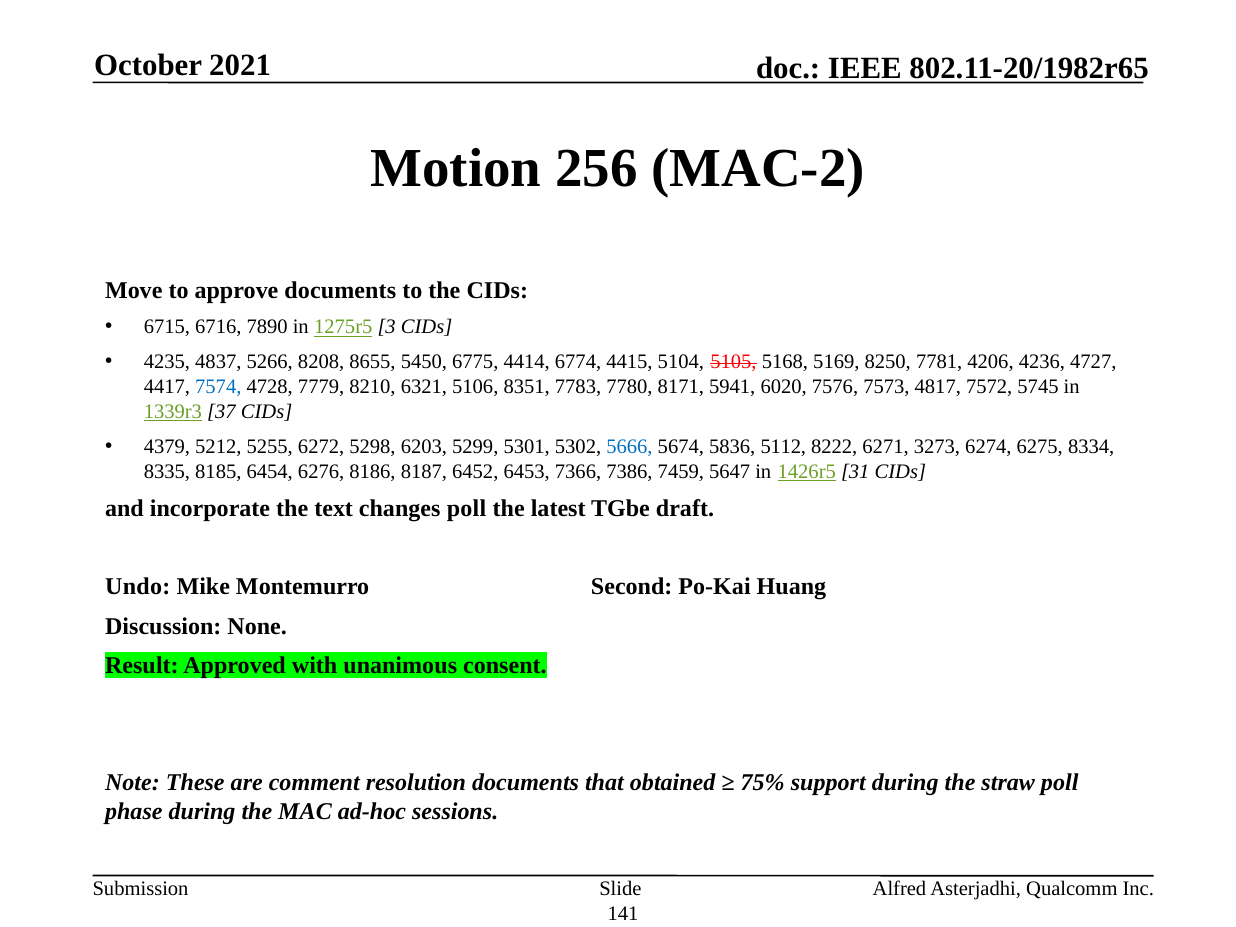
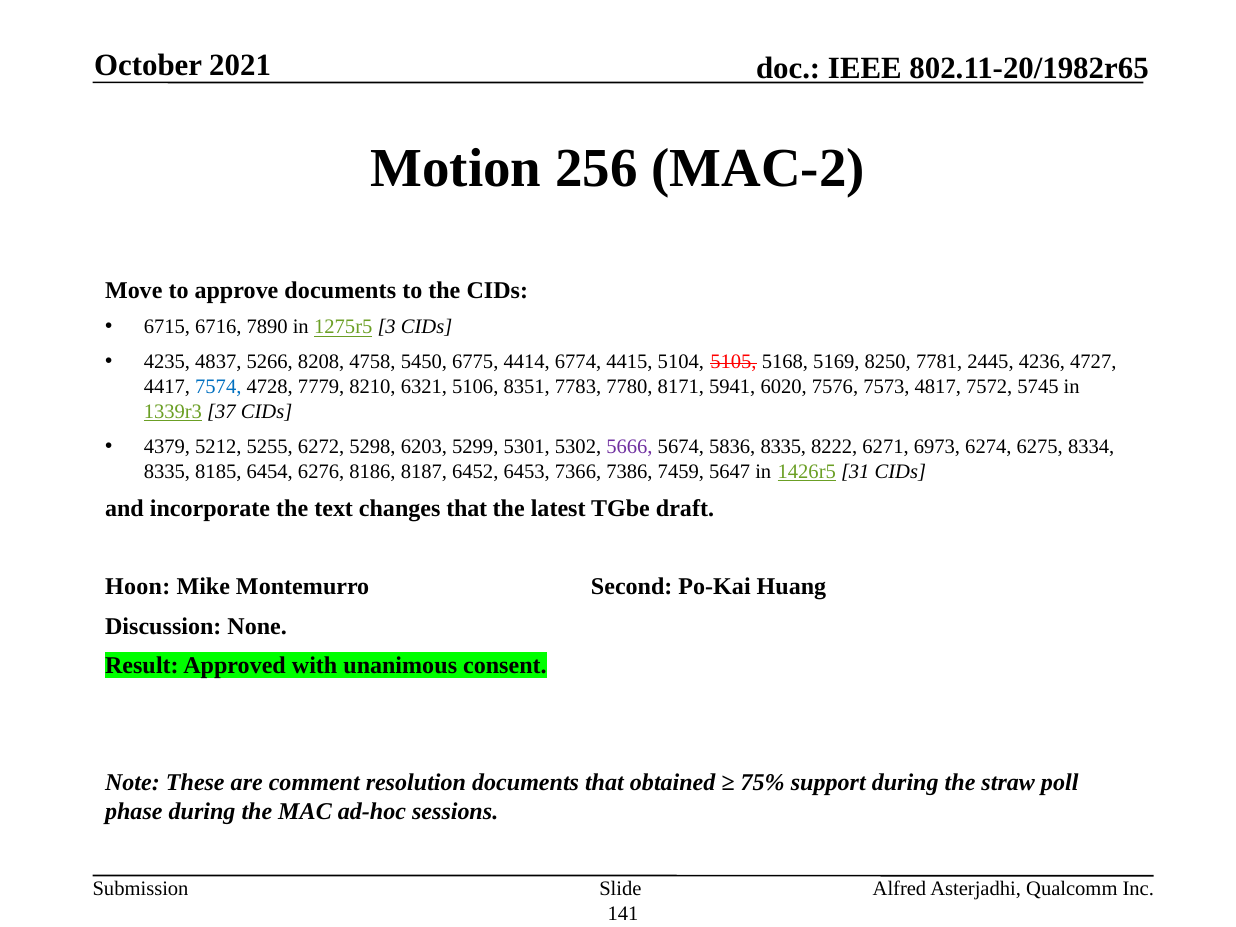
8655: 8655 -> 4758 (372, 362)
4206: 4206 -> 2445 (991, 362)
5666 colour: blue -> purple (629, 446)
5836 5112: 5112 -> 8335 (783, 446)
3273: 3273 -> 6973 (937, 446)
changes poll: poll -> that (467, 509)
Undo: Undo -> Hoon (138, 587)
